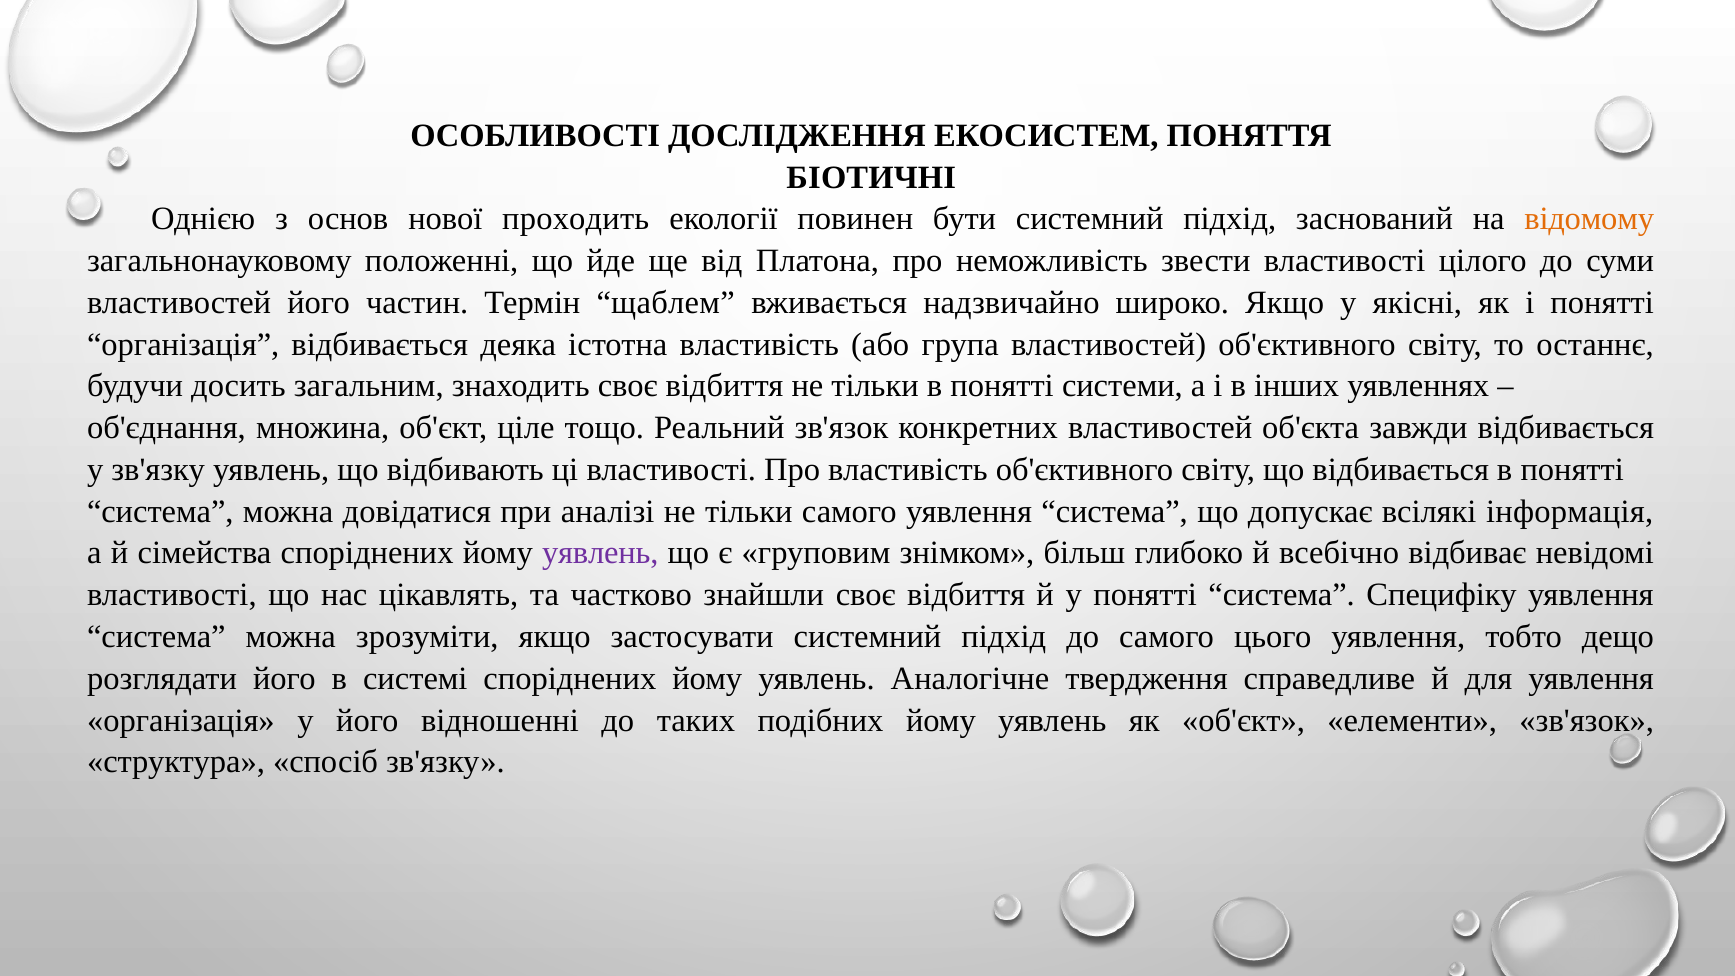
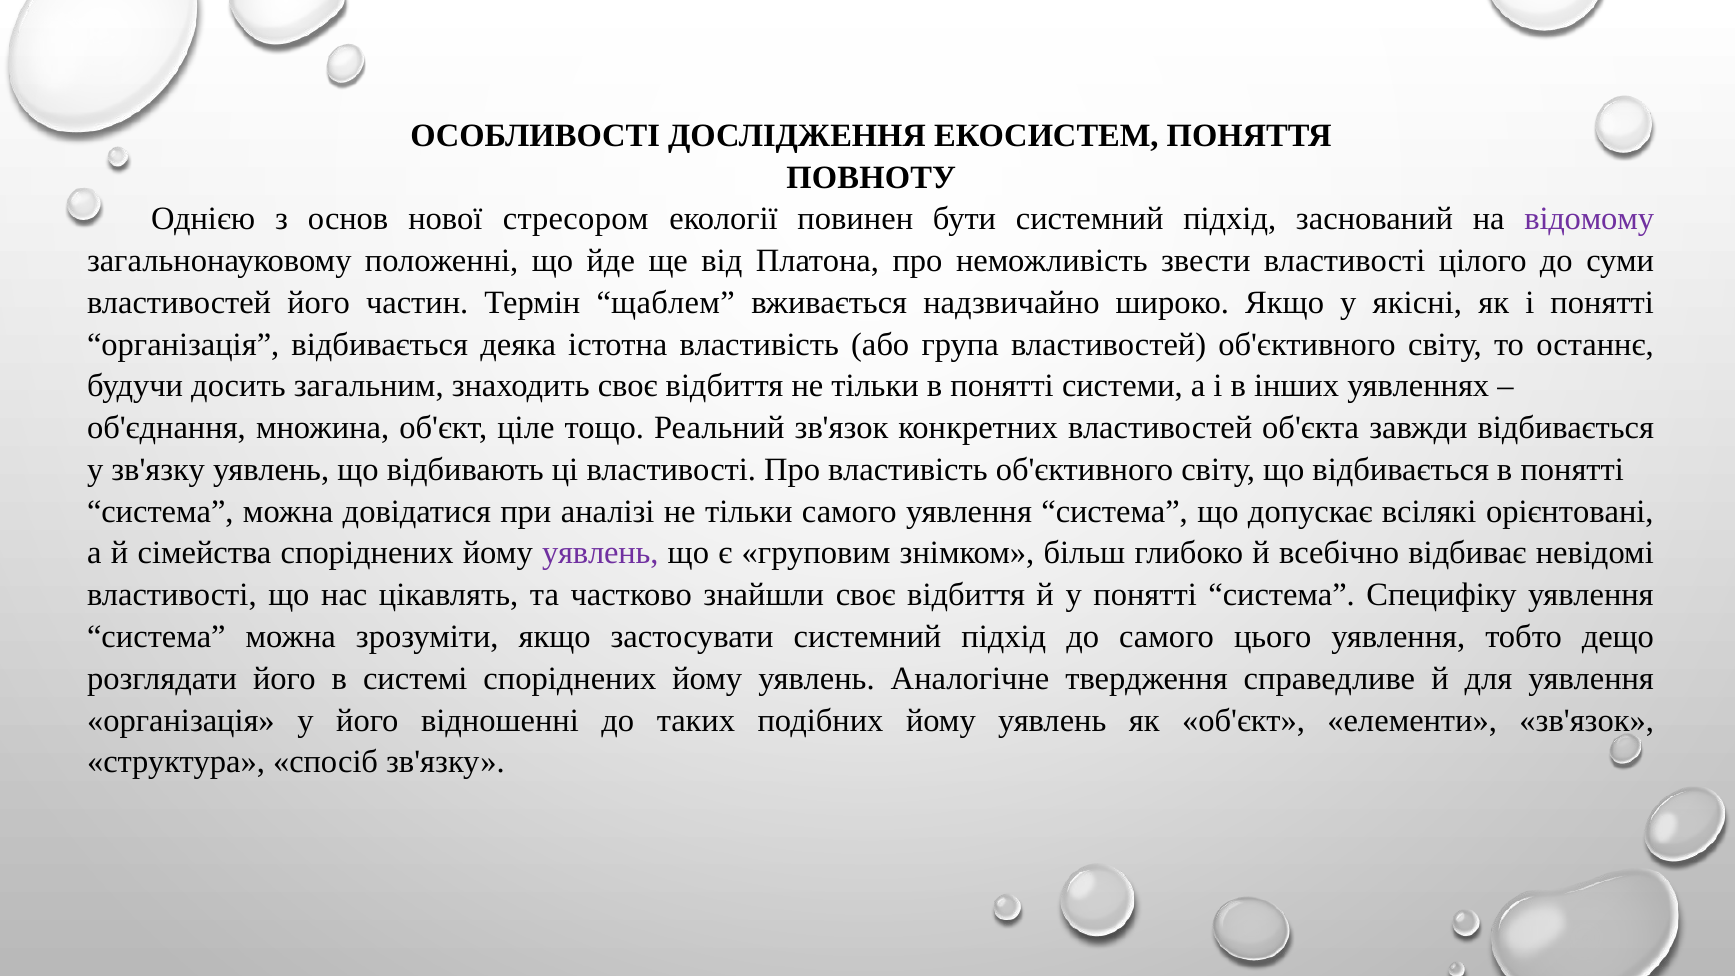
БІОТИЧНІ: БІОТИЧНІ -> ПОВНОТУ (871, 177)
проходить: проходить -> стресором (576, 219)
відомому colour: orange -> purple (1589, 219)
інформація: інформація -> орієнтовані (1570, 511)
